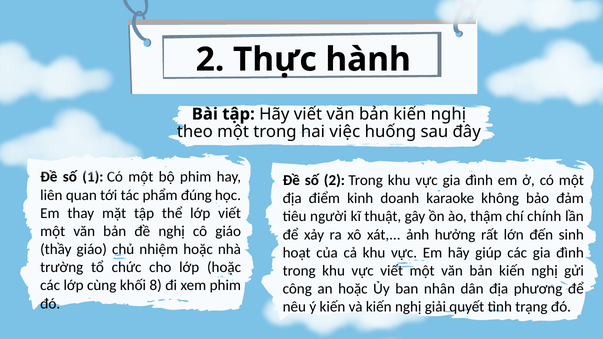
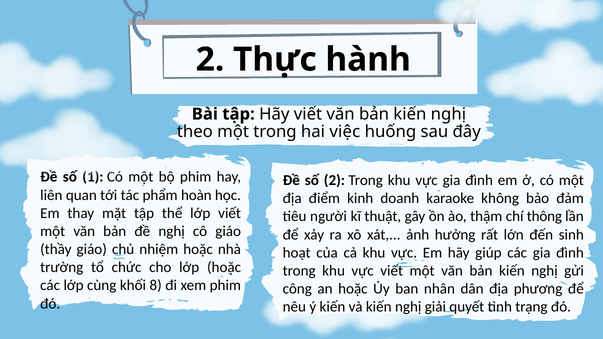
đúng: đúng -> hoàn (196, 195)
chính: chính -> thông (544, 217)
